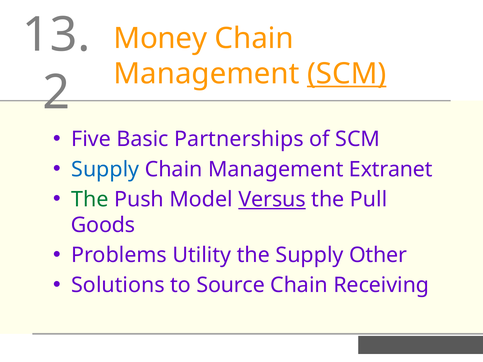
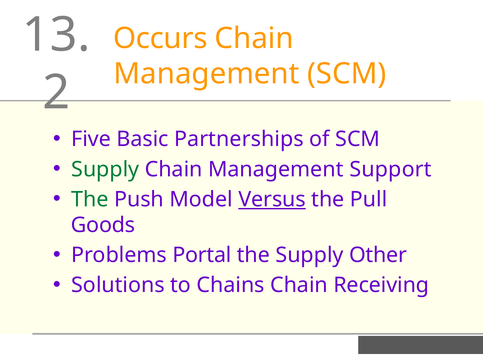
Money: Money -> Occurs (160, 38)
SCM underline: present -> none (347, 74)
Supply colour: blue -> green (105, 169)
Extranet: Extranet -> Support (391, 169)
Utility: Utility -> Portal (202, 255)
Source: Source -> Chains (231, 285)
